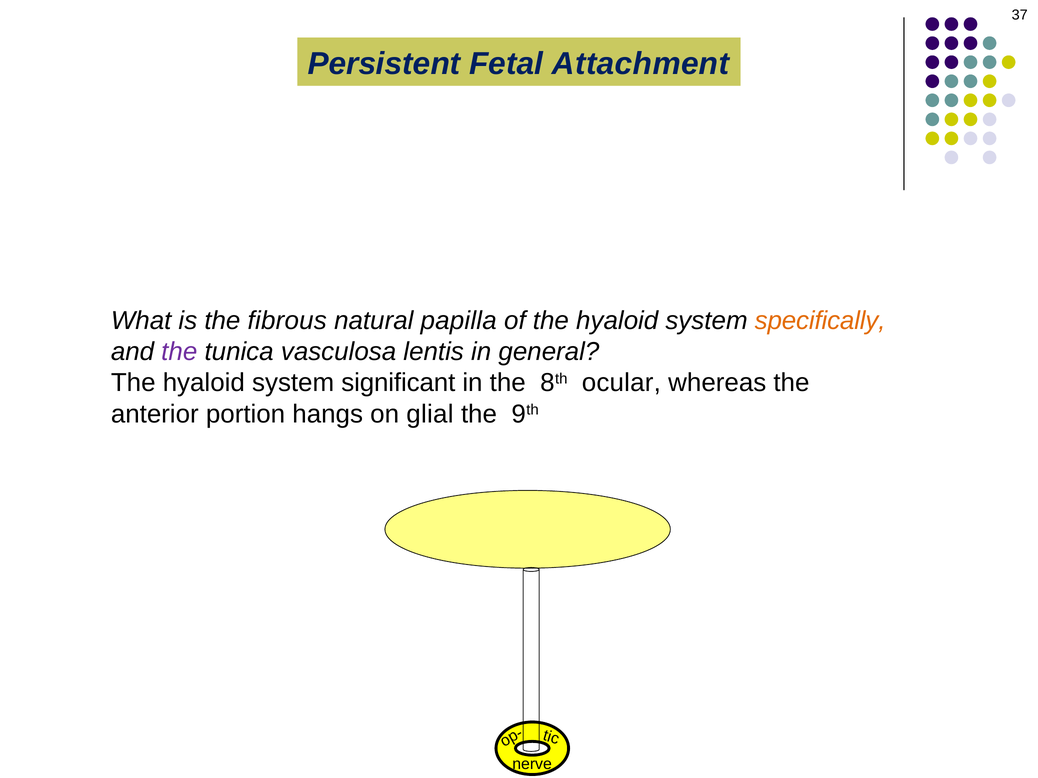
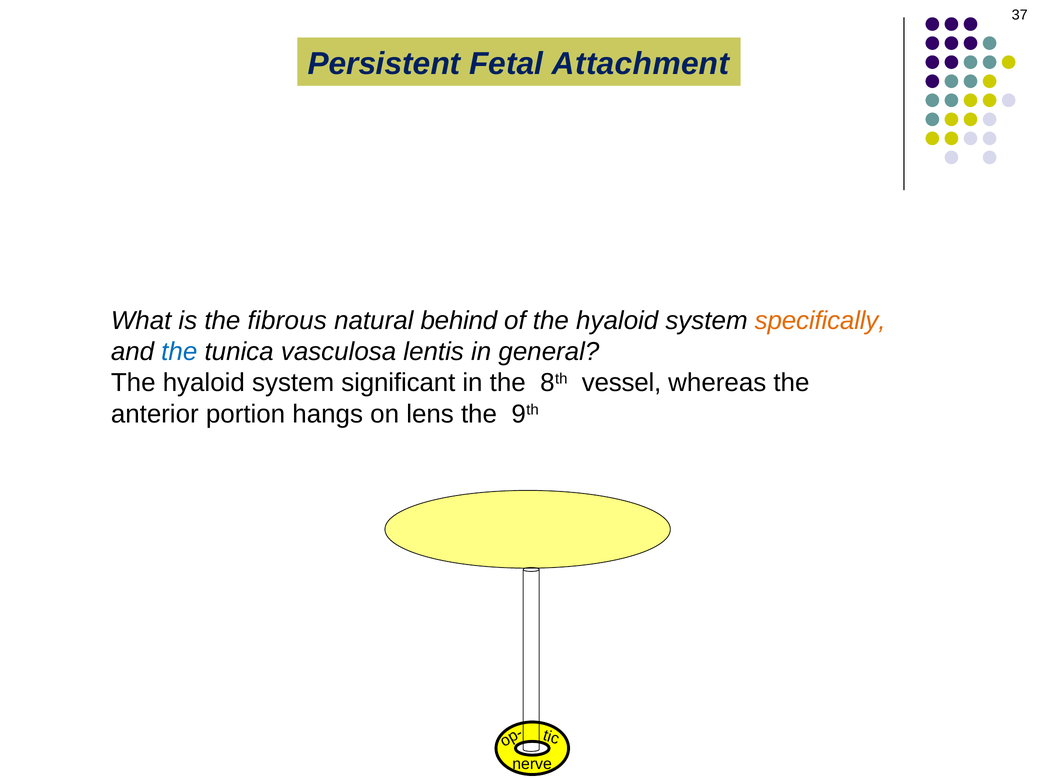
papilla: papilla -> behind (459, 321)
the colour: purple -> blue (179, 352)
ocular: ocular -> vessel (622, 383)
glial: glial -> lens (430, 414)
